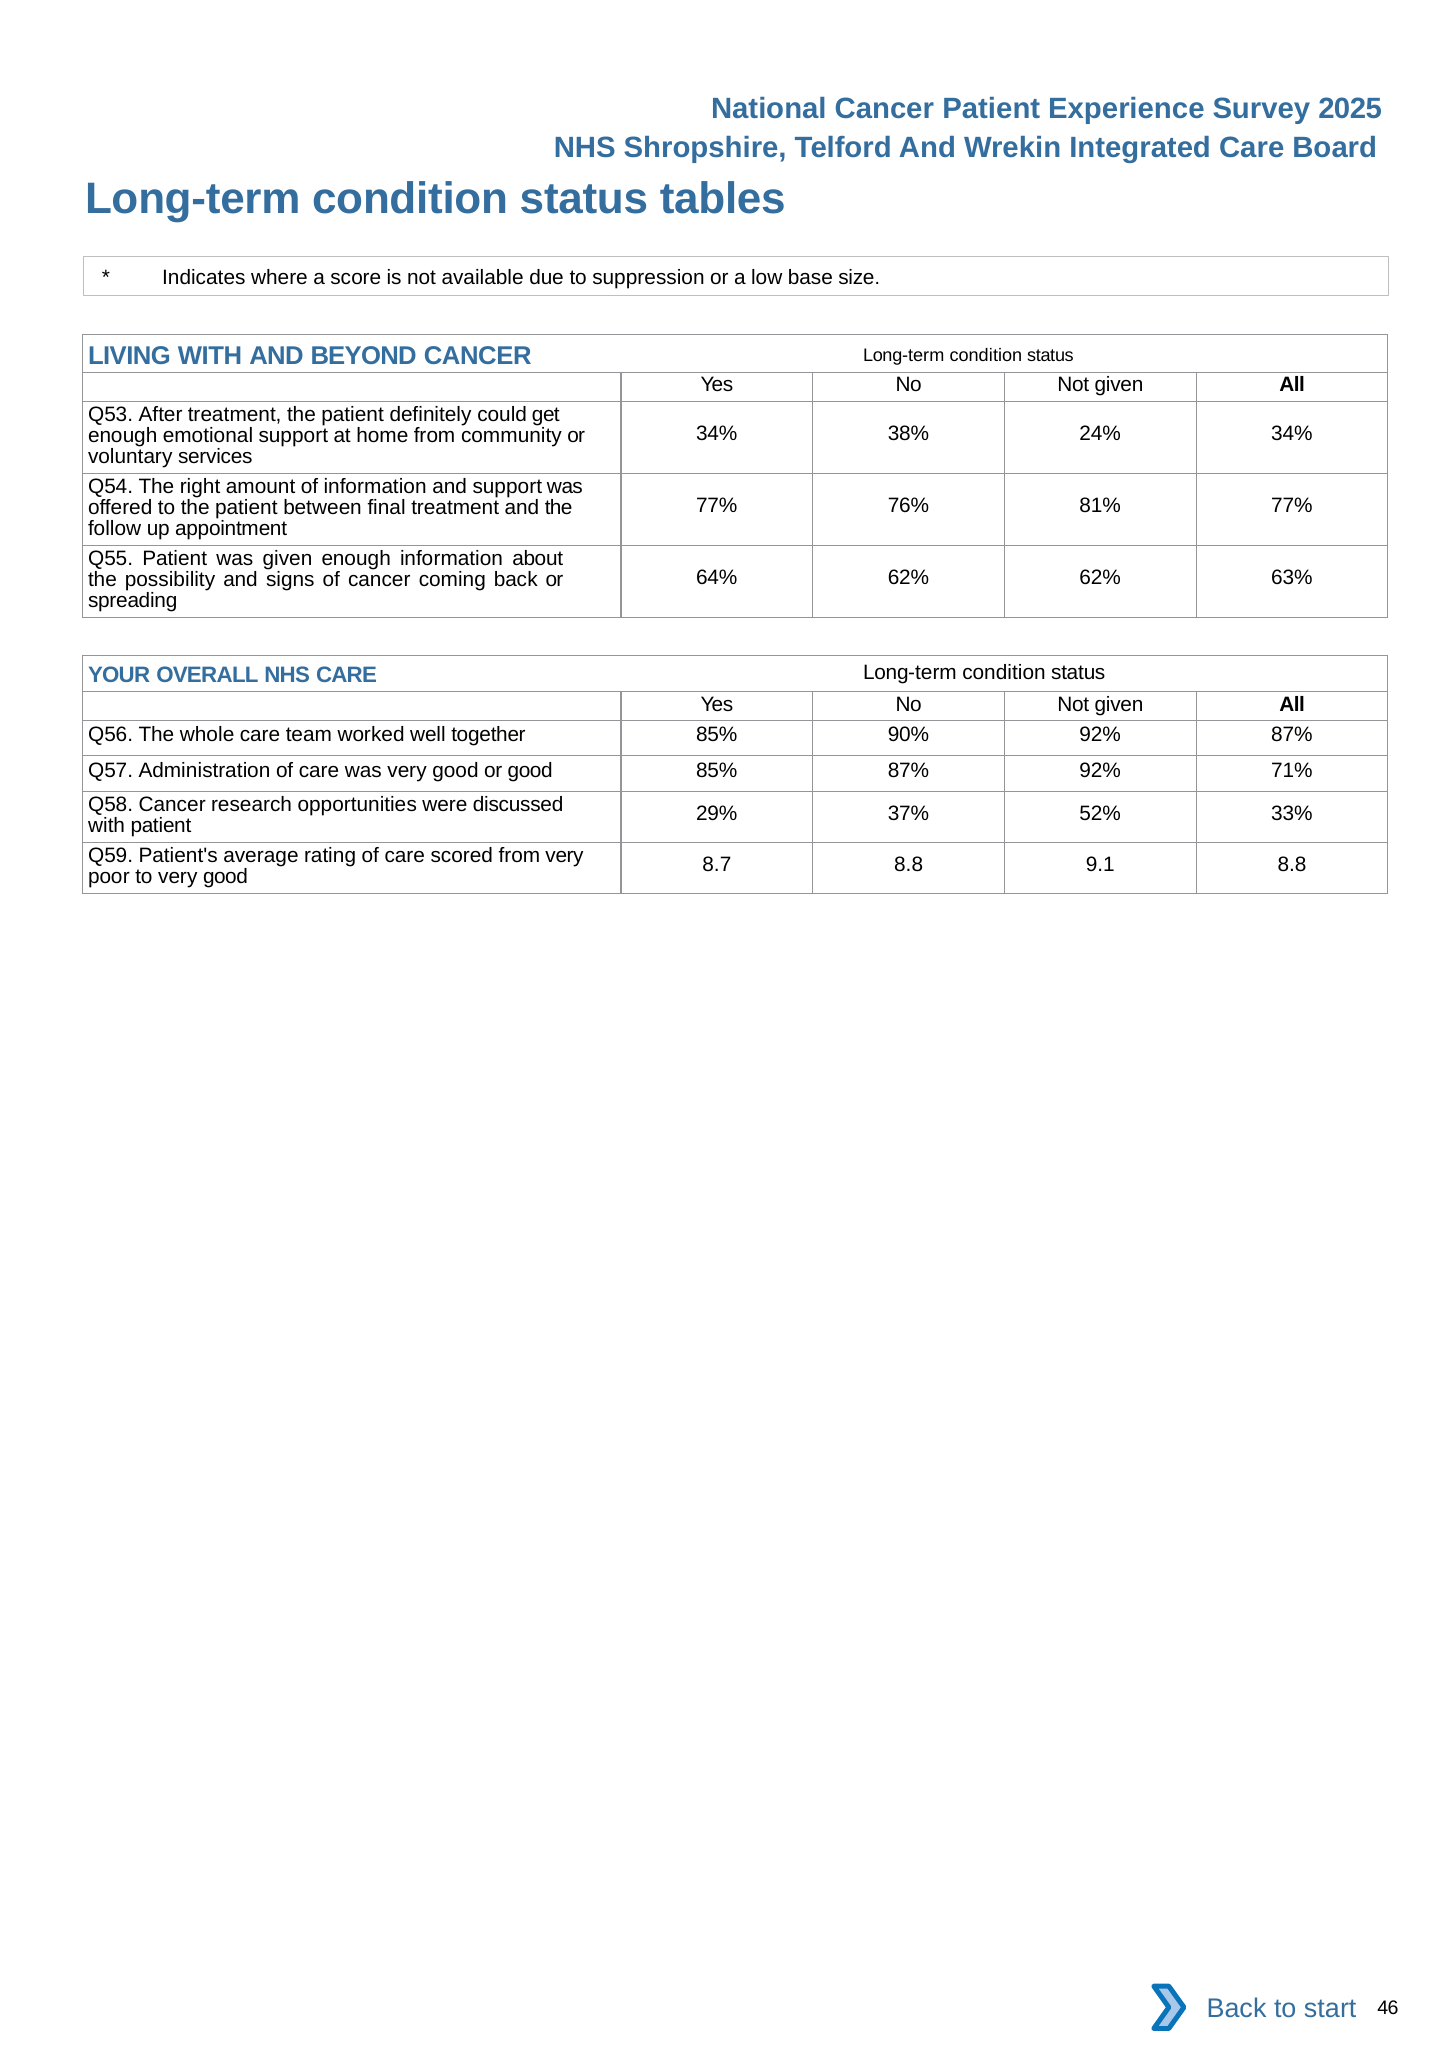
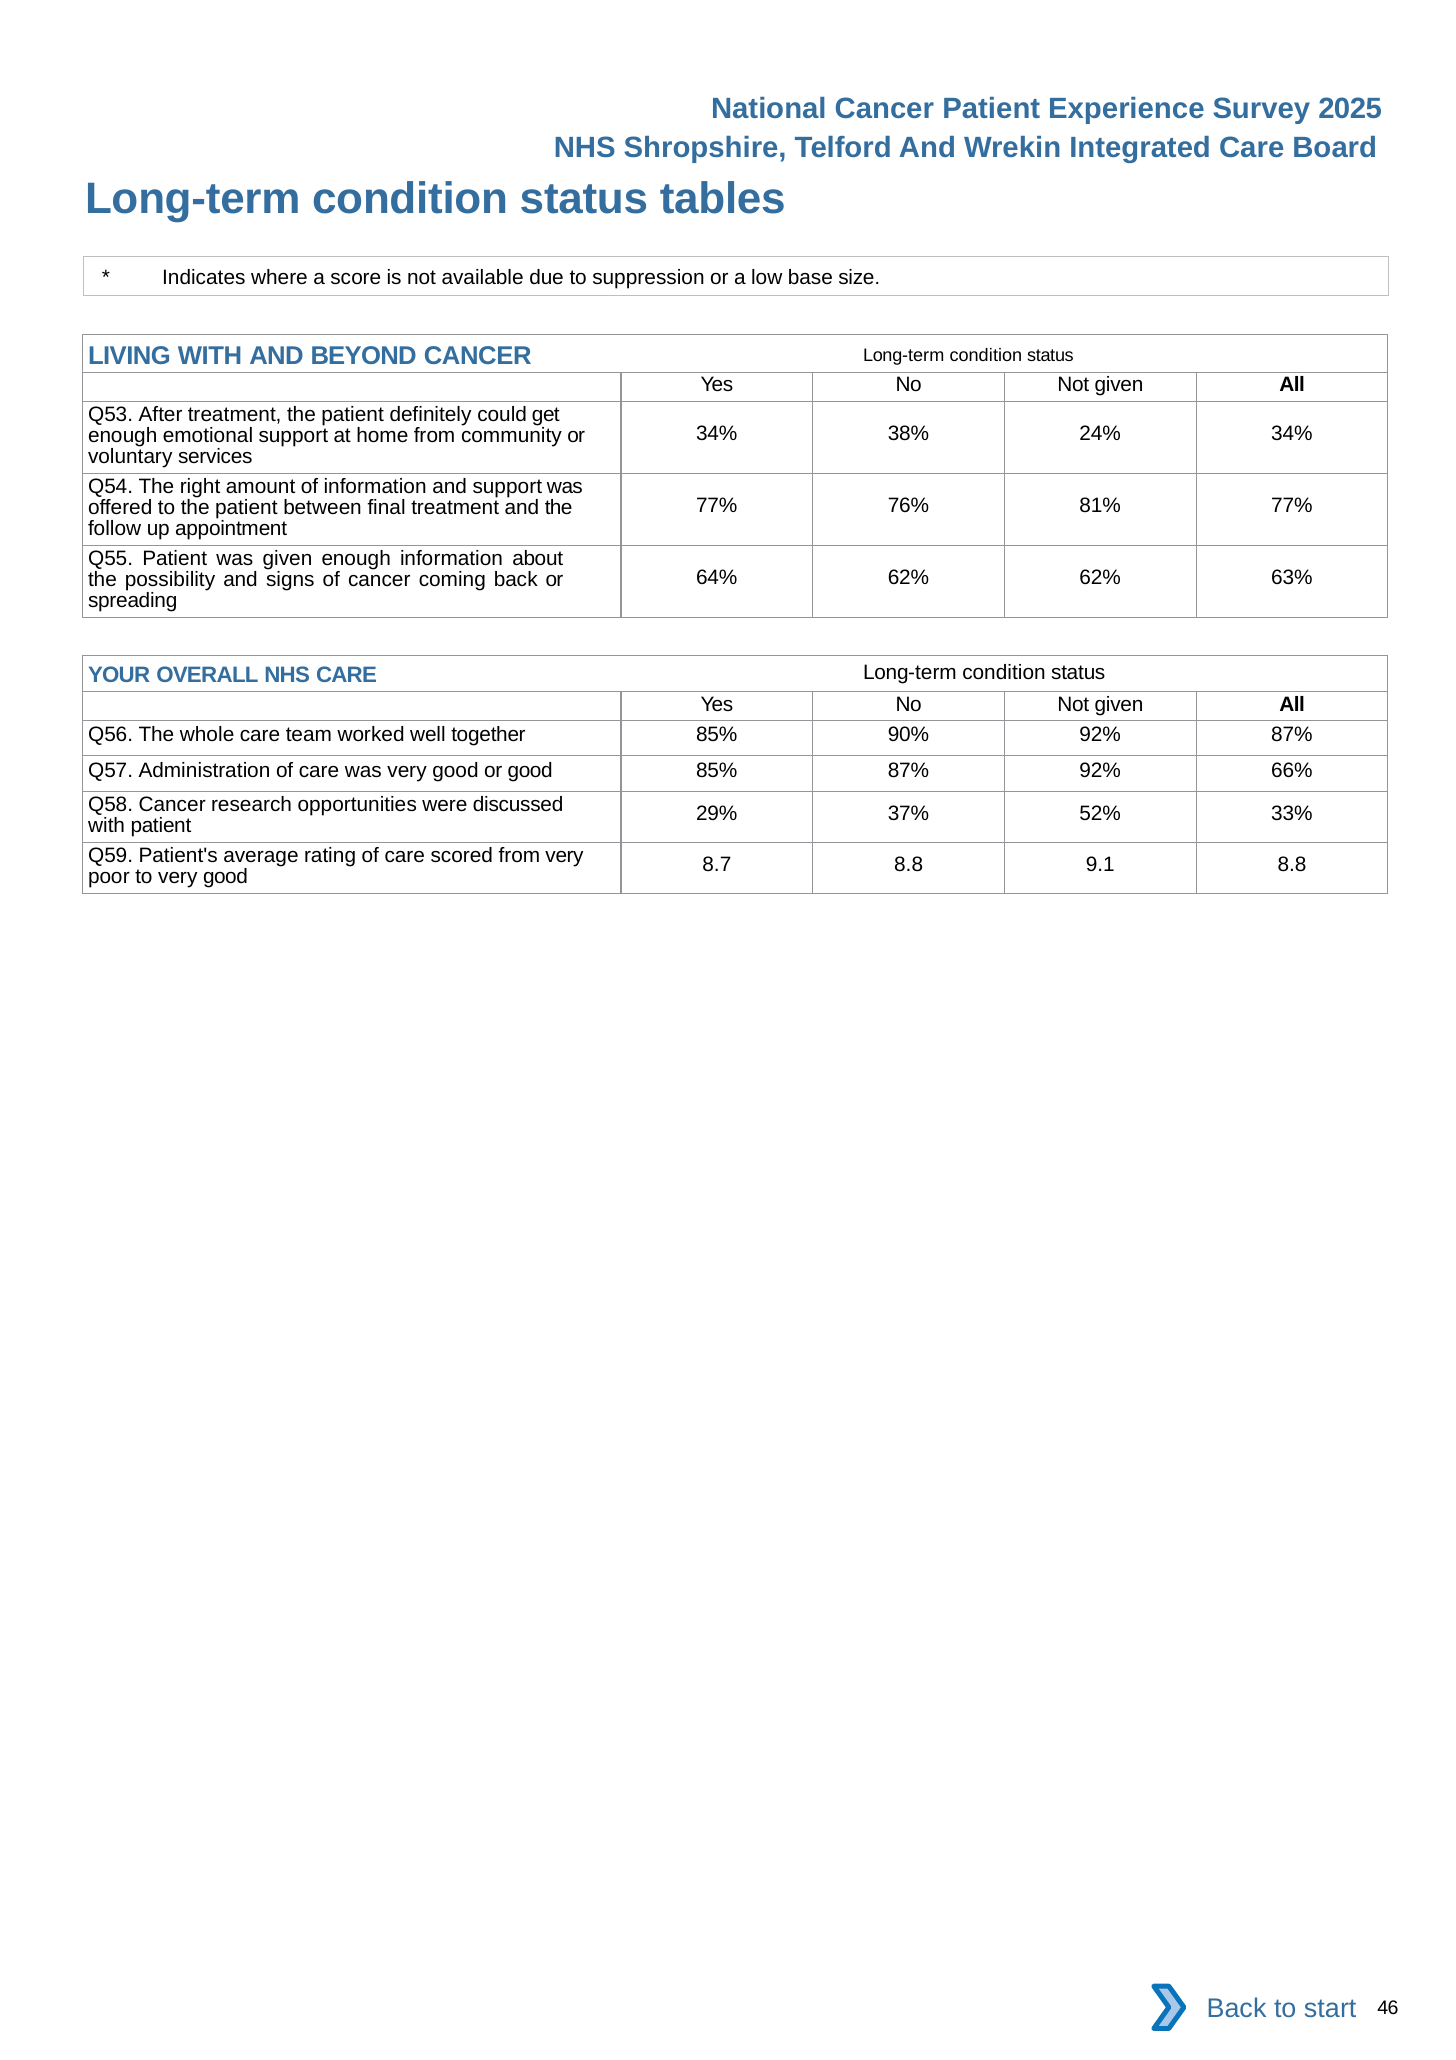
71%: 71% -> 66% (1292, 770)
